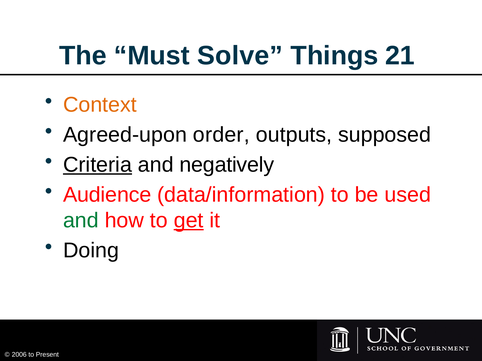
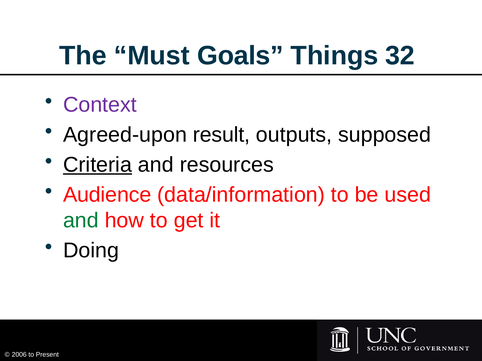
Solve: Solve -> Goals (240, 56)
21: 21 -> 32 (400, 56)
Context colour: orange -> purple (100, 105)
order: order -> result (222, 135)
negatively: negatively -> resources (227, 165)
get underline: present -> none (189, 221)
